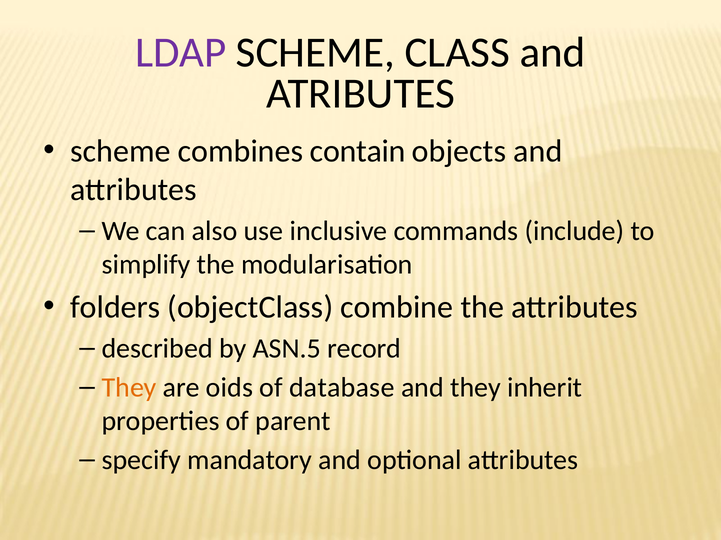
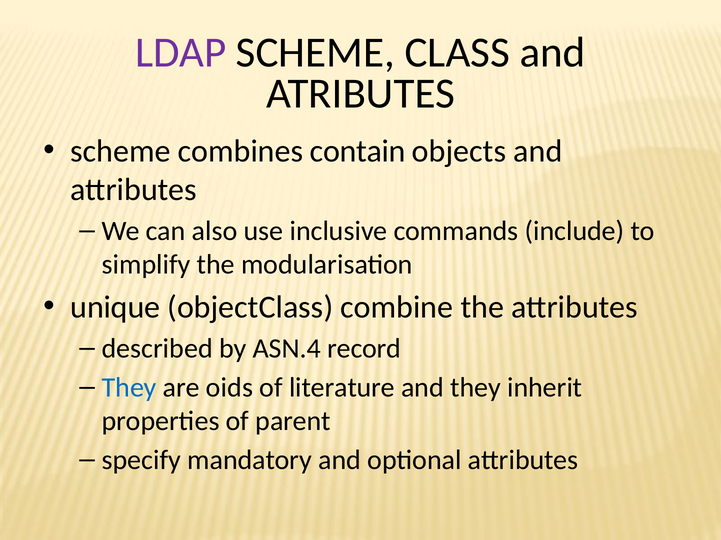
folders: folders -> unique (115, 307)
ASN.5: ASN.5 -> ASN.4 (287, 349)
They colour: orange -> blue (129, 388)
database: database -> literature (342, 388)
